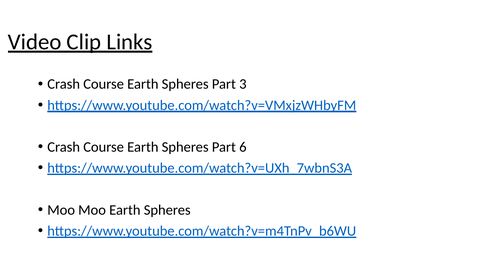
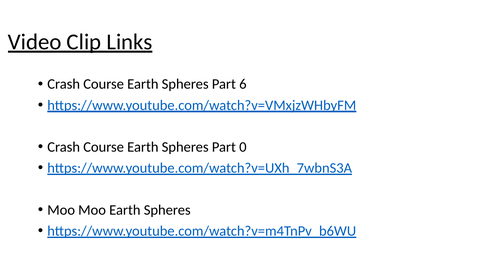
3: 3 -> 6 (243, 84)
6: 6 -> 0 (243, 147)
